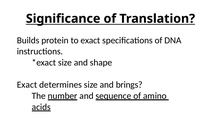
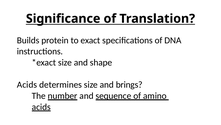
Exact: Exact -> Acids (27, 84)
